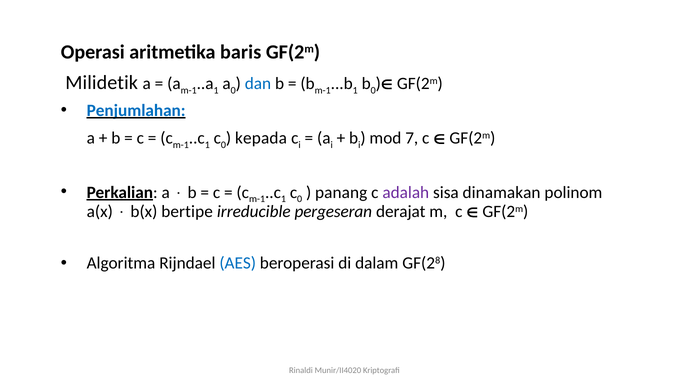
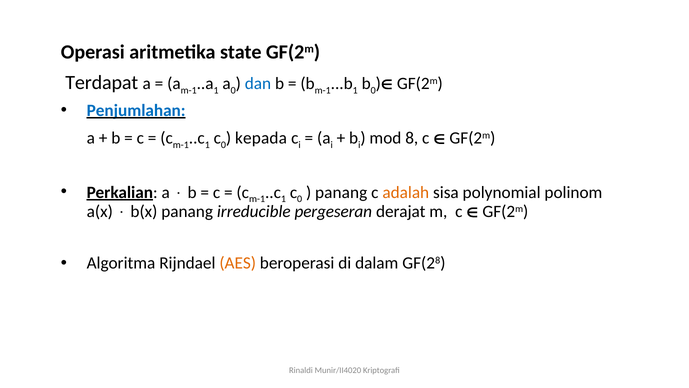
baris: baris -> state (241, 52)
Milidetik: Milidetik -> Terdapat (102, 83)
7: 7 -> 8 (412, 138)
adalah colour: purple -> orange (406, 192)
dinamakan: dinamakan -> polynomial (502, 192)
b(x bertipe: bertipe -> panang (187, 211)
AES colour: blue -> orange (238, 263)
